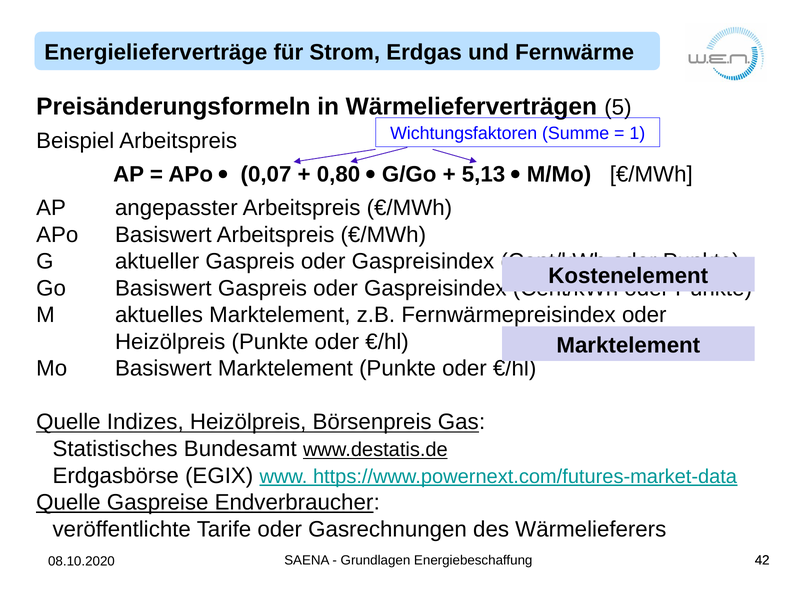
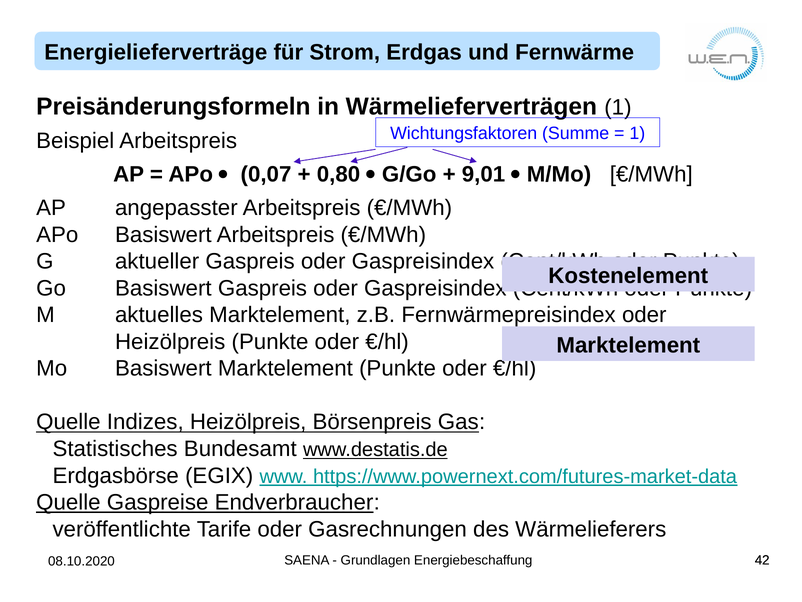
Wärmelieferverträgen 5: 5 -> 1 (618, 107)
5,13: 5,13 -> 9,01 (484, 174)
